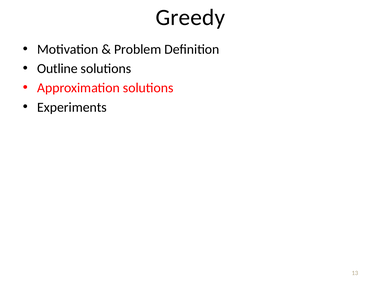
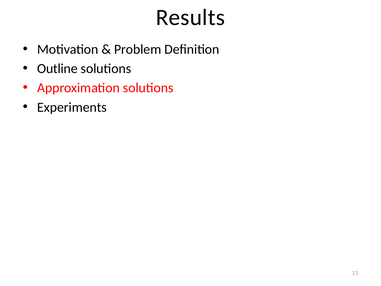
Greedy: Greedy -> Results (190, 18)
